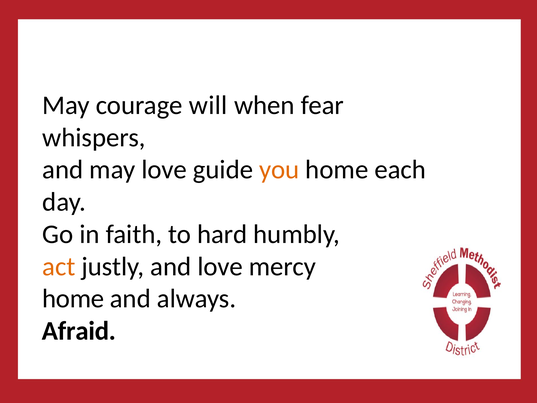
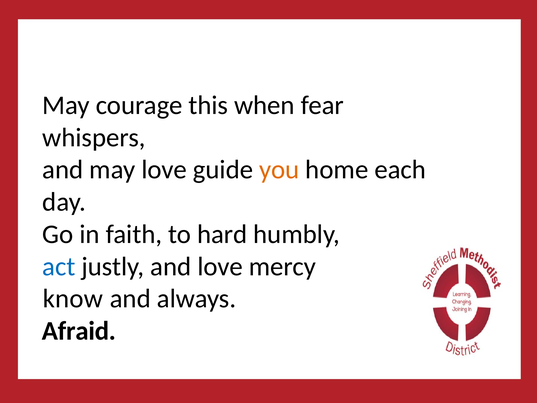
will: will -> this (208, 105)
act colour: orange -> blue (59, 266)
home: home -> know (73, 299)
